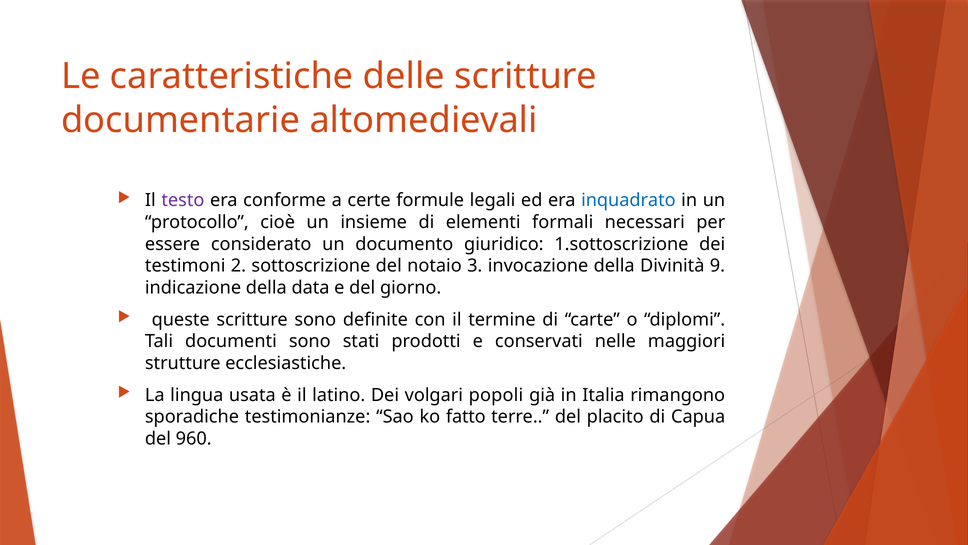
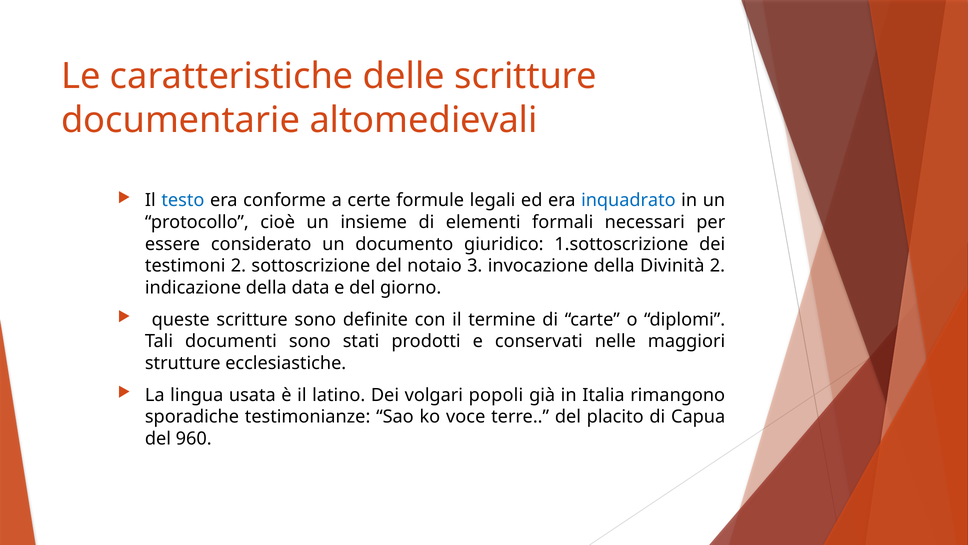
testo colour: purple -> blue (183, 200)
Divinità 9: 9 -> 2 (717, 266)
fatto: fatto -> voce (466, 416)
